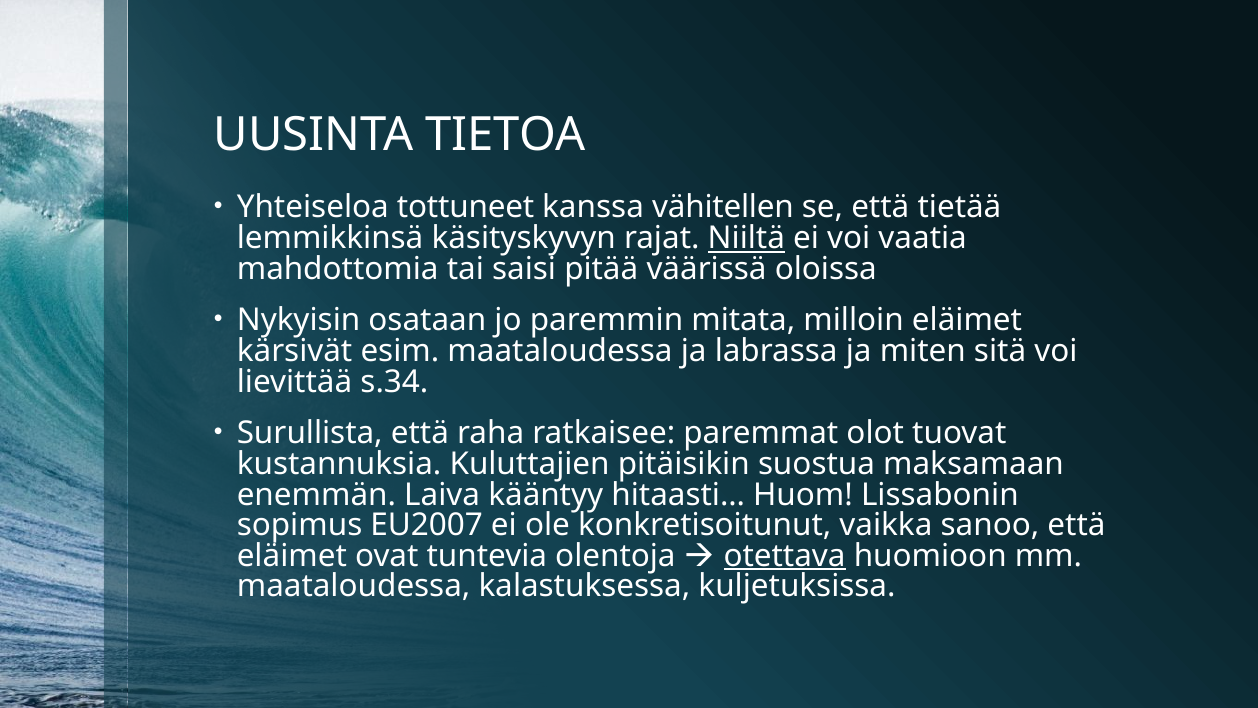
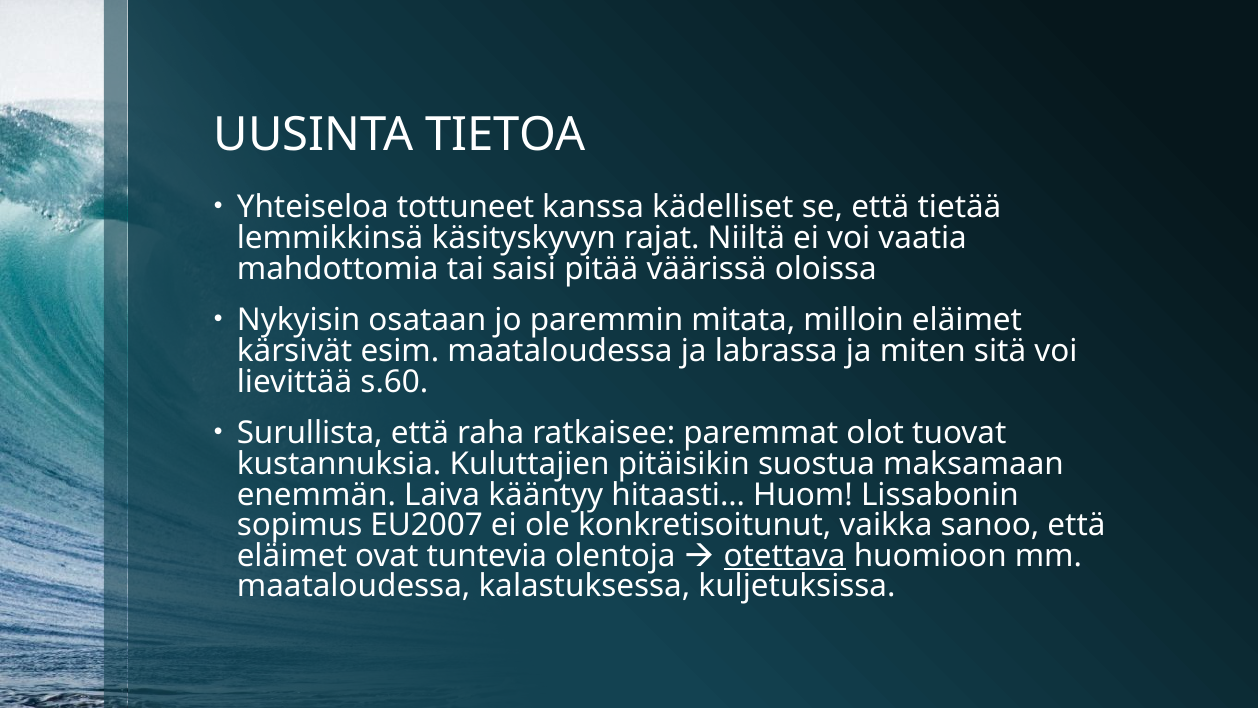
vähitellen: vähitellen -> kädelliset (723, 208)
Niiltä underline: present -> none (746, 238)
s.34: s.34 -> s.60 (394, 382)
